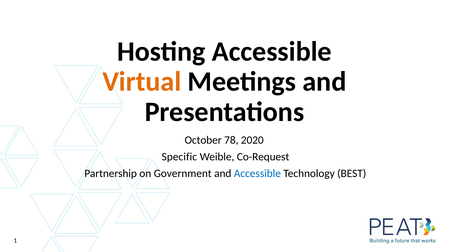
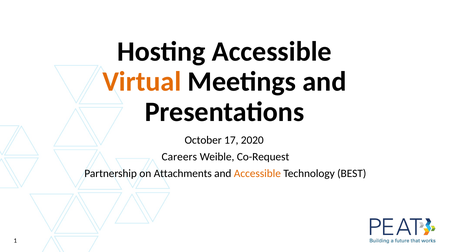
78: 78 -> 17 (231, 140)
Specific: Specific -> Careers (179, 157)
Government: Government -> Attachments (183, 174)
Accessible colour: blue -> orange (257, 174)
